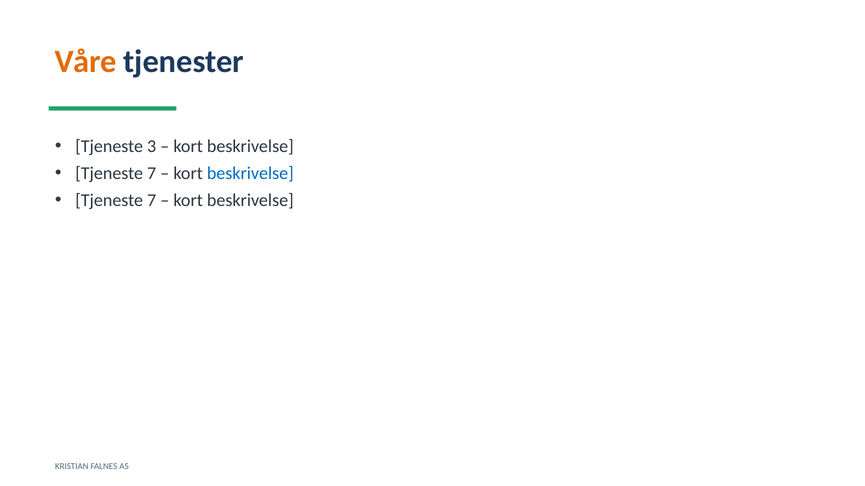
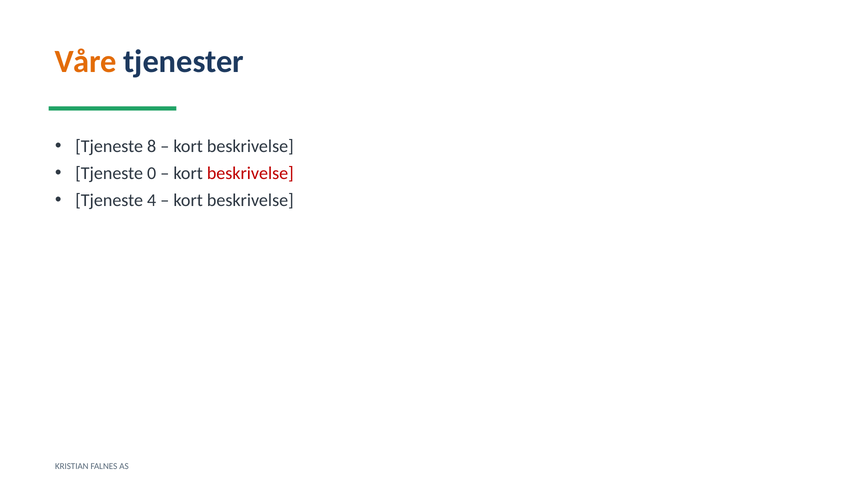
3: 3 -> 8 (152, 147)
7: 7 -> 0 (152, 174)
beskrivelse colour: blue -> red (250, 174)
7: 7 -> 4 (152, 201)
